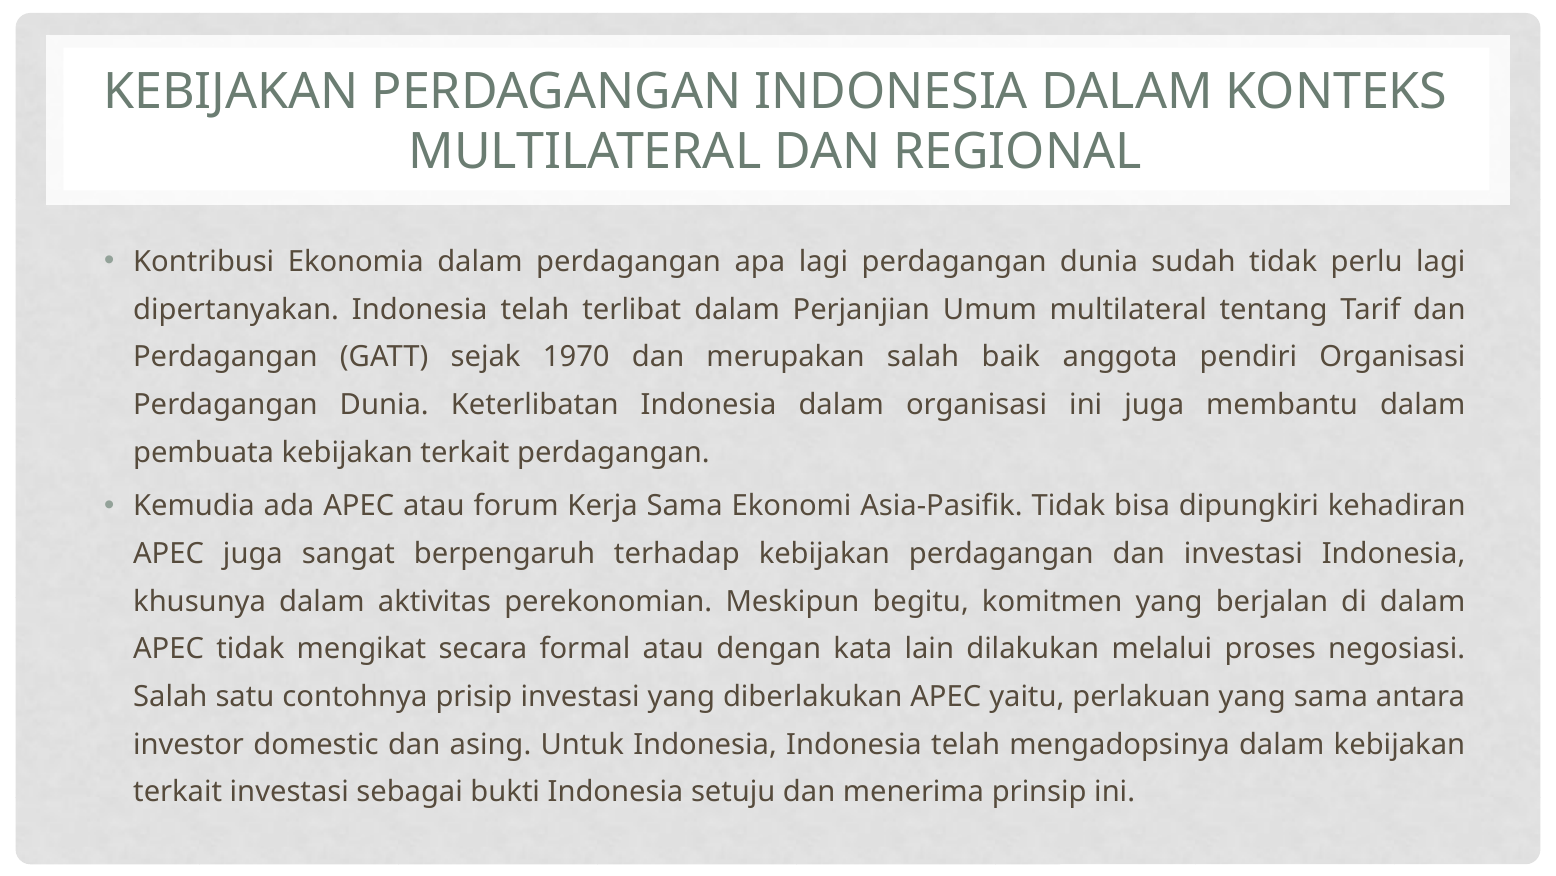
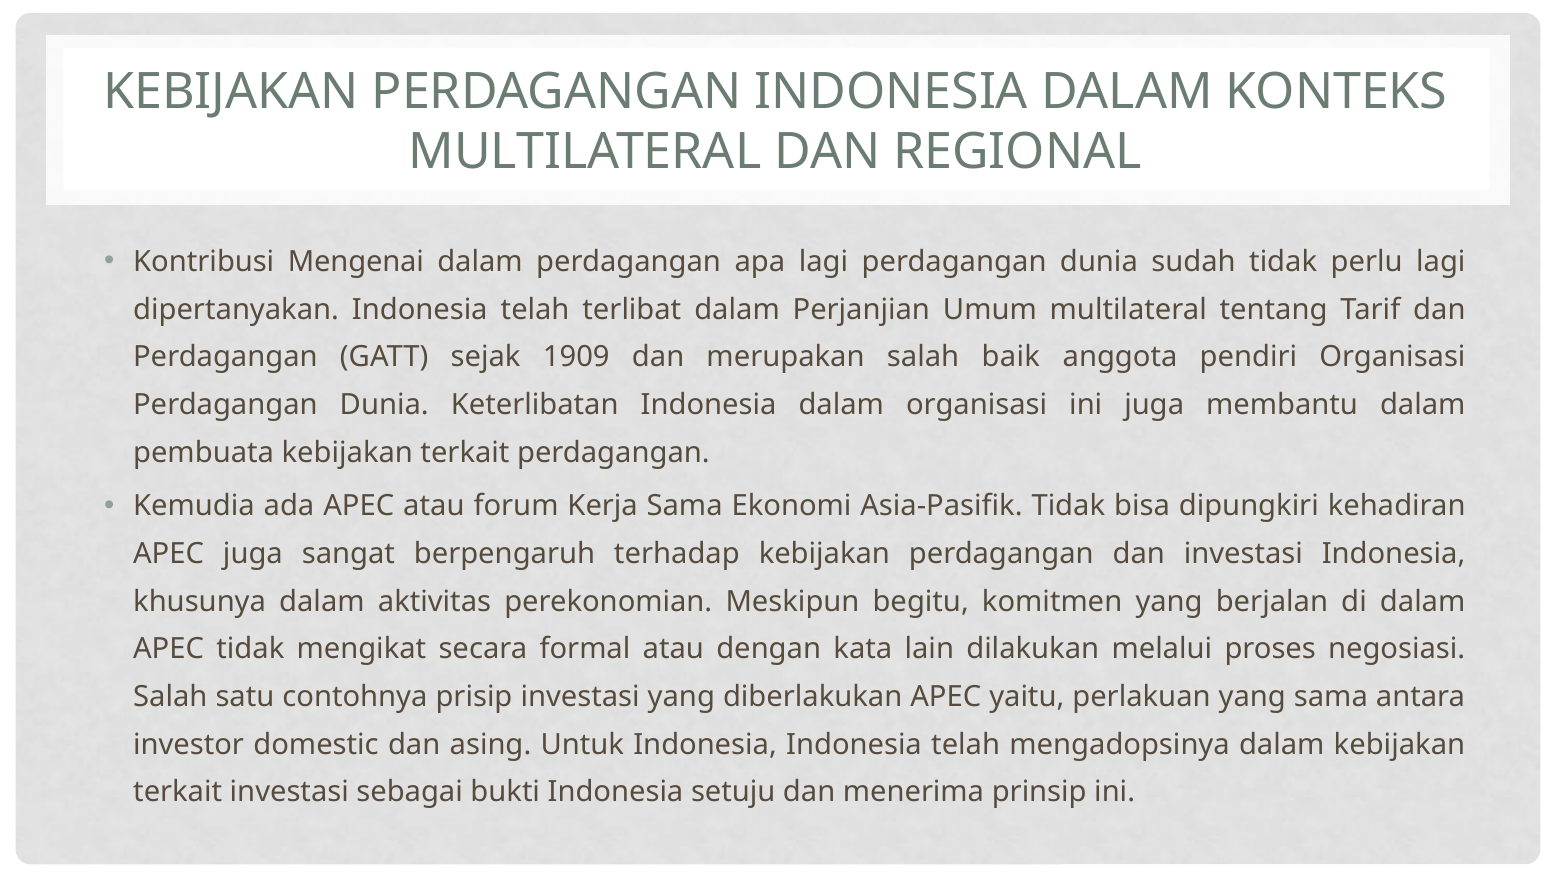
Ekonomia: Ekonomia -> Mengenai (356, 262)
1970: 1970 -> 1909 (576, 357)
